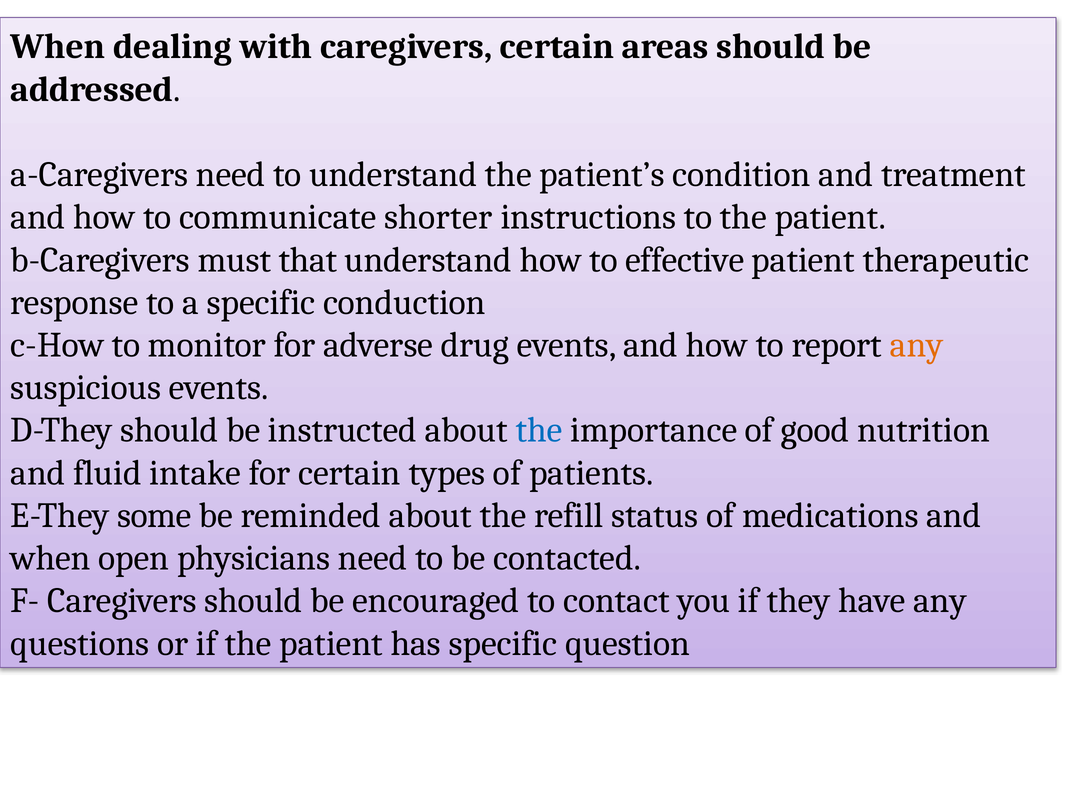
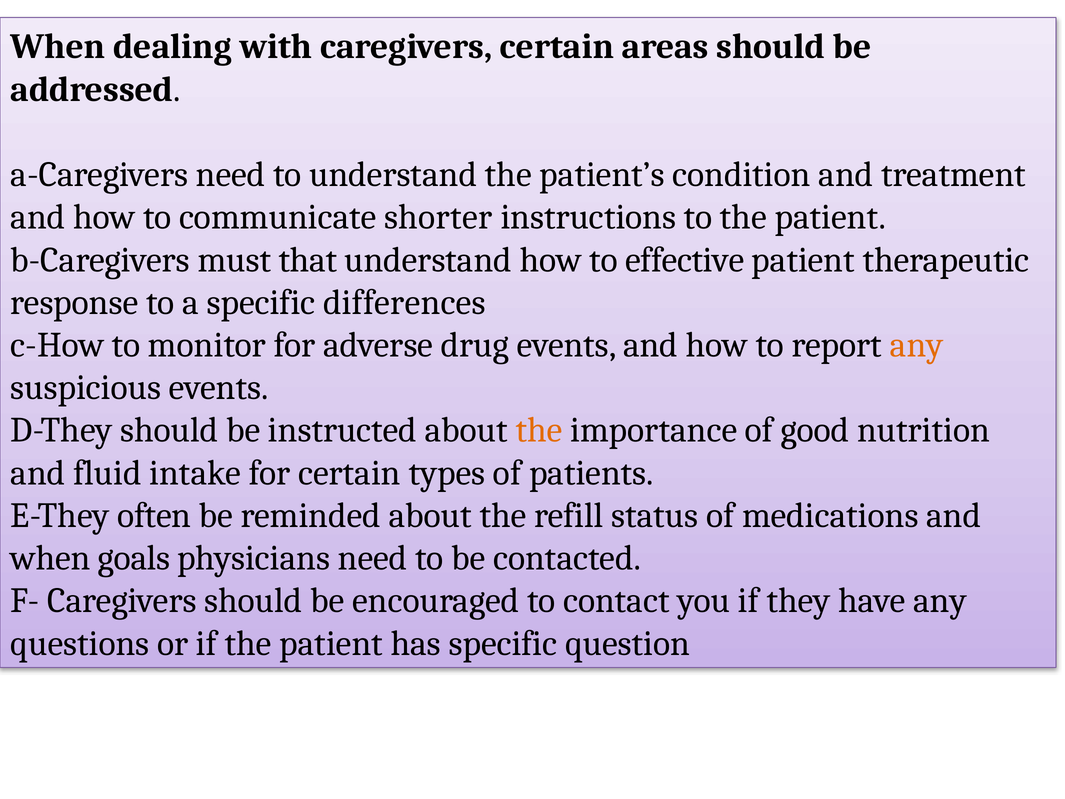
conduction: conduction -> differences (404, 302)
the colour: blue -> orange (539, 430)
some: some -> often (154, 515)
open: open -> goals (134, 558)
